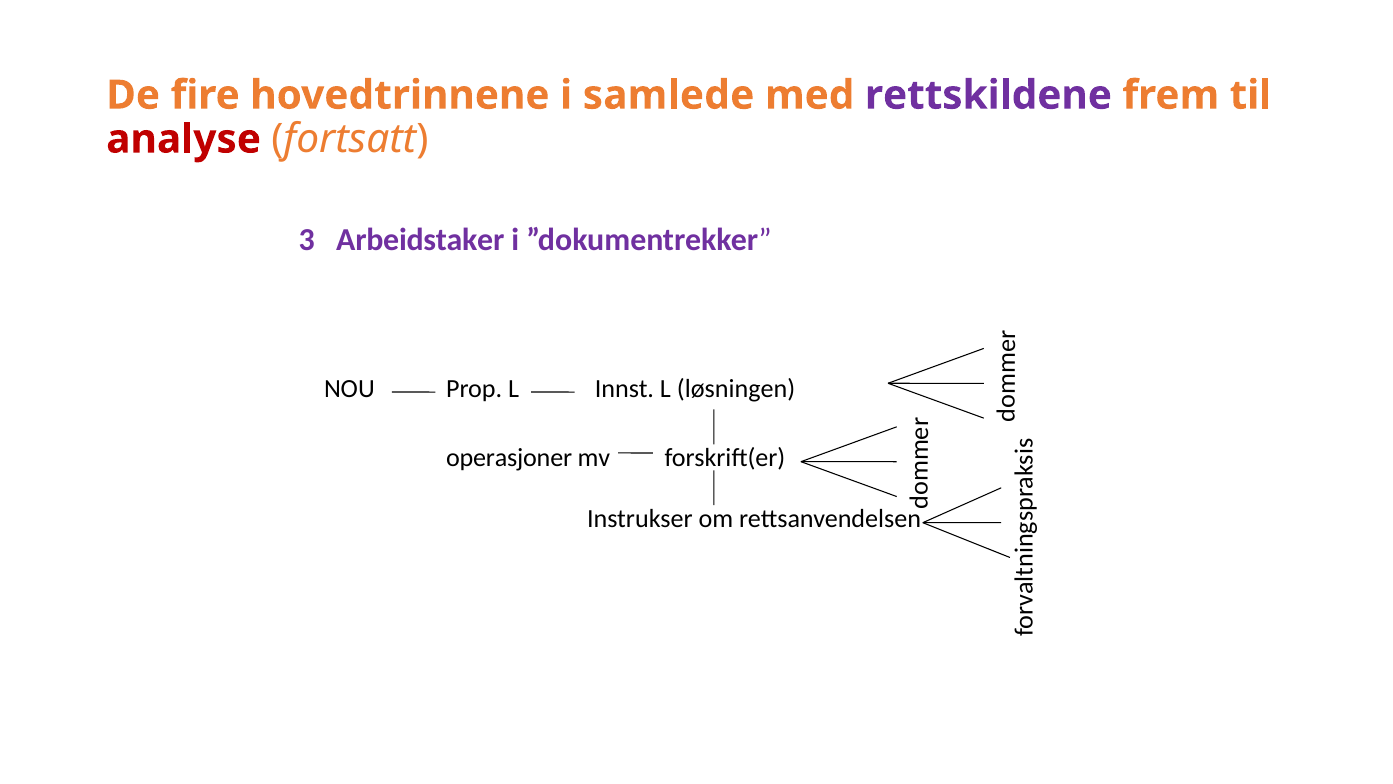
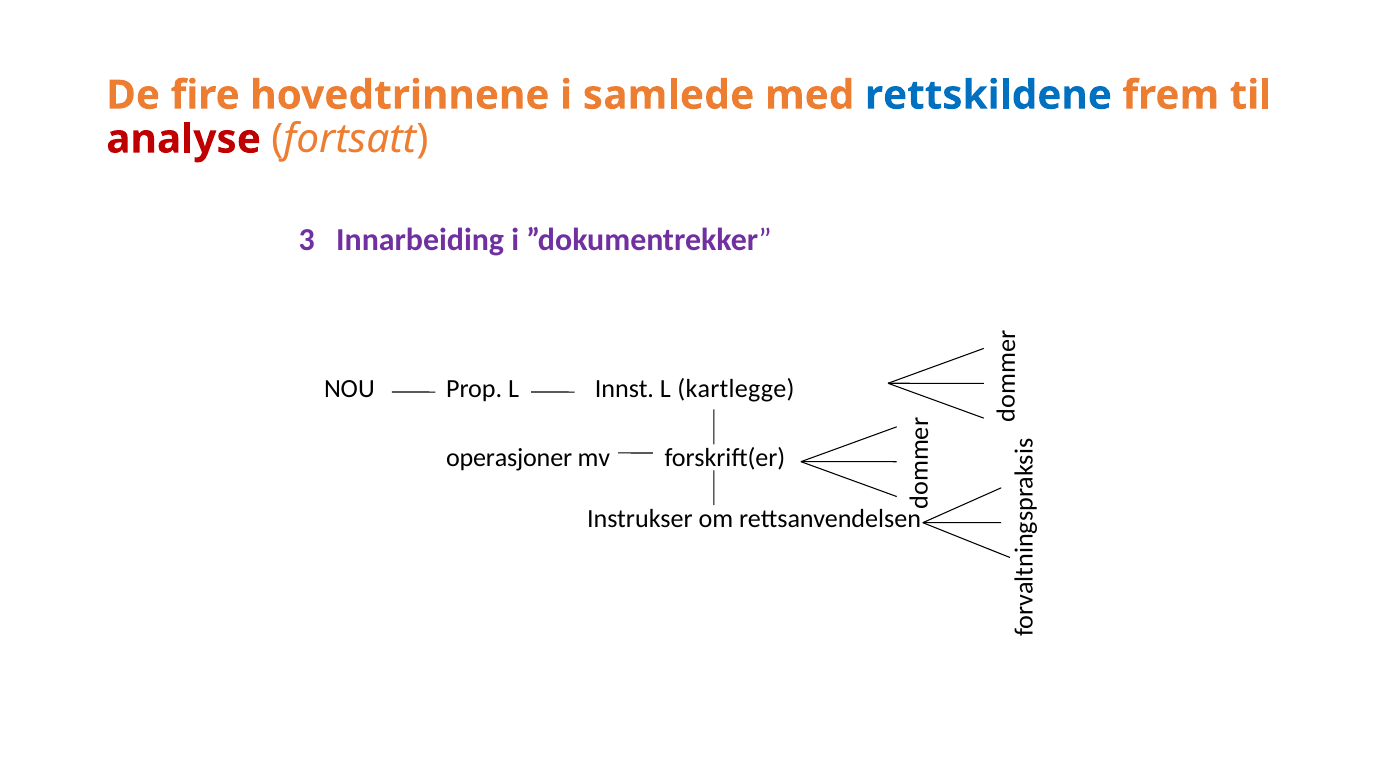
rettskildene colour: purple -> blue (988, 95)
Arbeidstaker: Arbeidstaker -> Innarbeiding (420, 240)
løsningen: løsningen -> kartlegge (736, 388)
